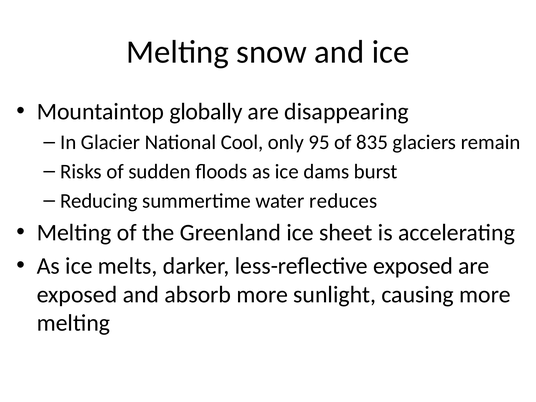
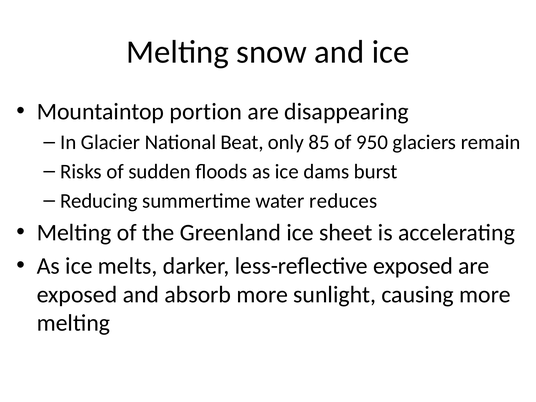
globally: globally -> portion (206, 112)
Cool: Cool -> Beat (242, 142)
95: 95 -> 85 (319, 142)
835: 835 -> 950 (372, 142)
